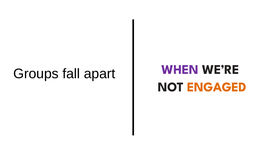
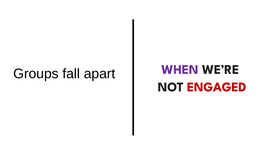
ENGAGED colour: orange -> red (217, 87)
